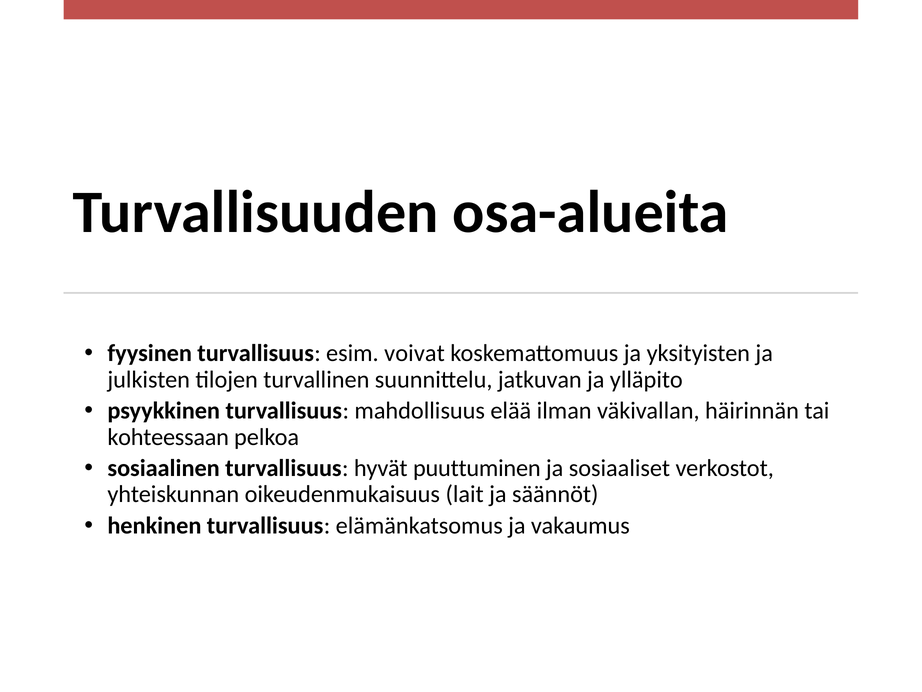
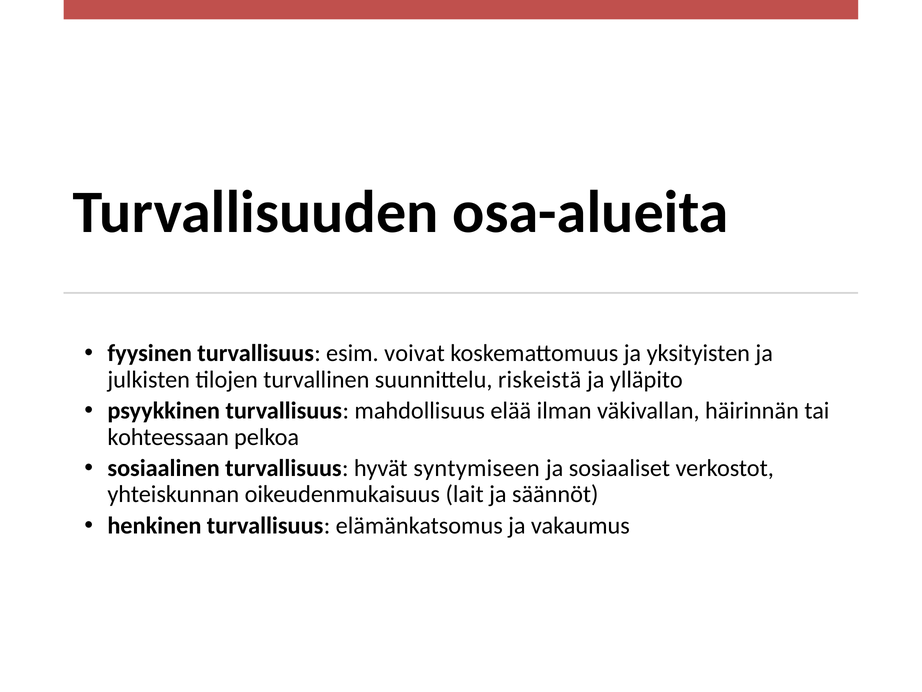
jatkuvan: jatkuvan -> riskeistä (540, 379)
puuttuminen: puuttuminen -> syntymiseen (477, 468)
